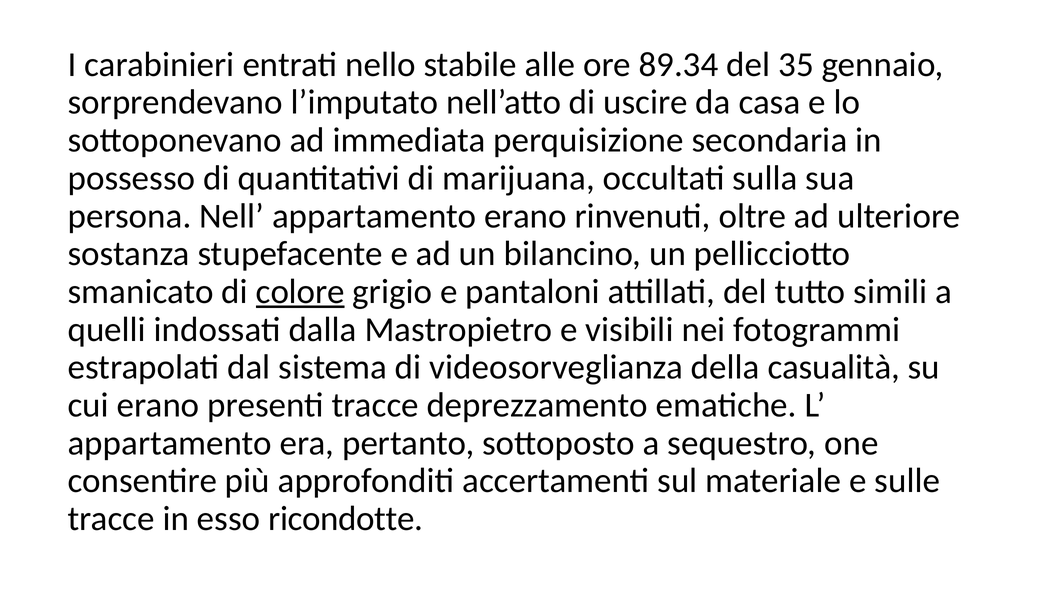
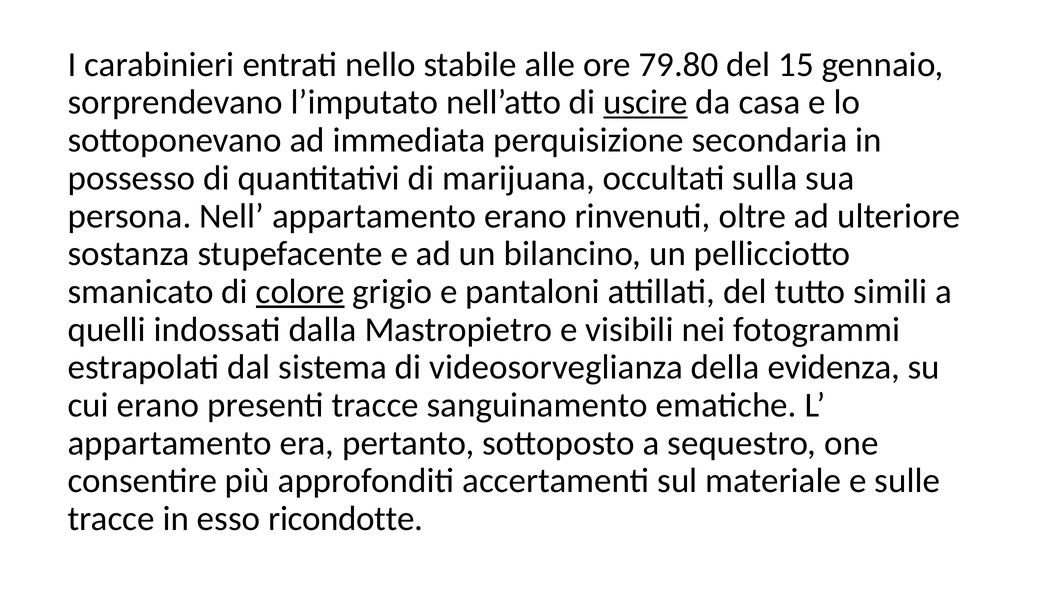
89.34: 89.34 -> 79.80 (679, 65)
35: 35 -> 15 (796, 65)
uscire underline: none -> present (645, 102)
casualità: casualità -> evidenza (834, 367)
deprezzamento: deprezzamento -> sanguinamento (537, 405)
